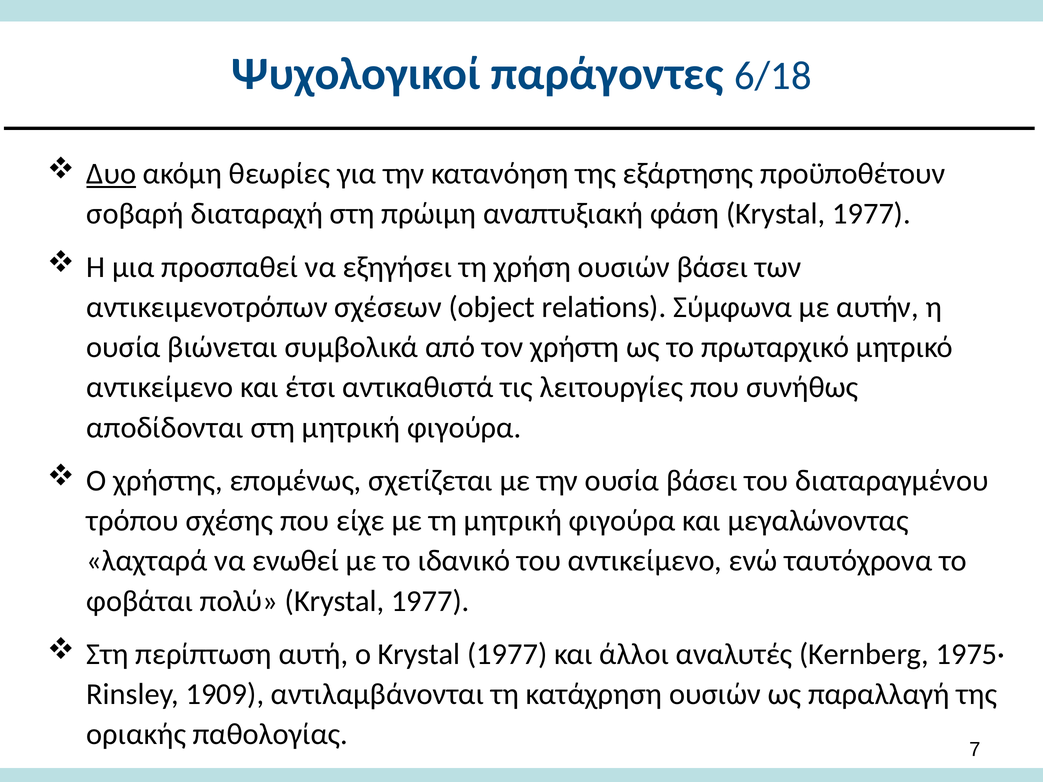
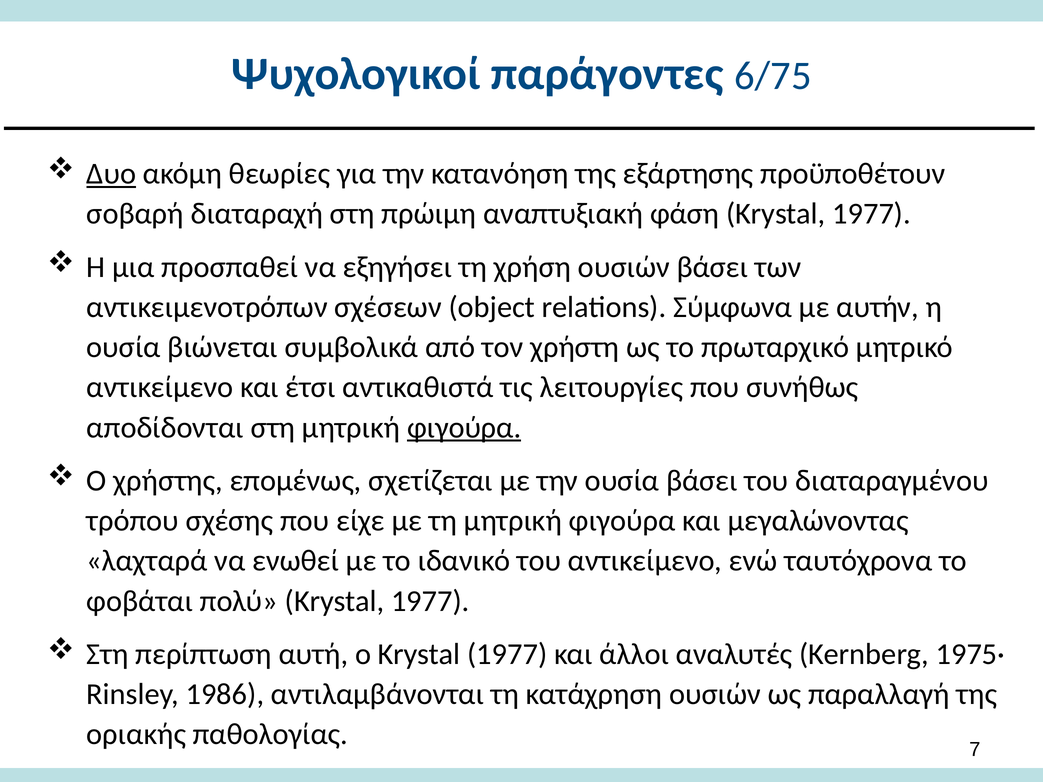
6/18: 6/18 -> 6/75 (773, 76)
φιγούρα underline: none -> present (464, 428)
1909: 1909 -> 1986 (225, 694)
